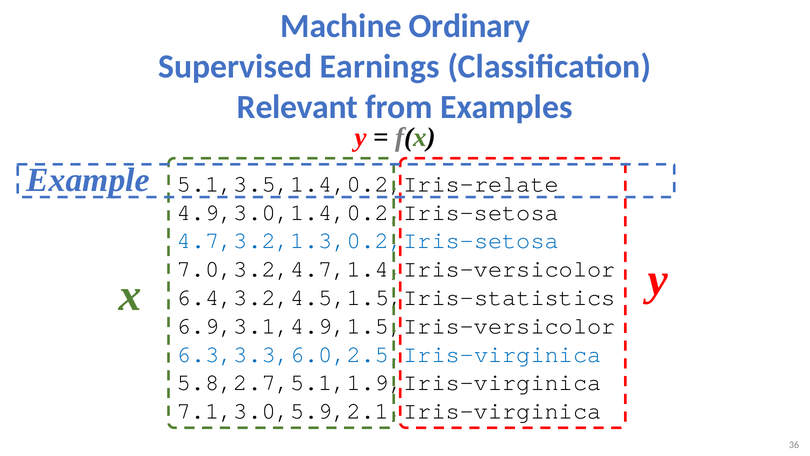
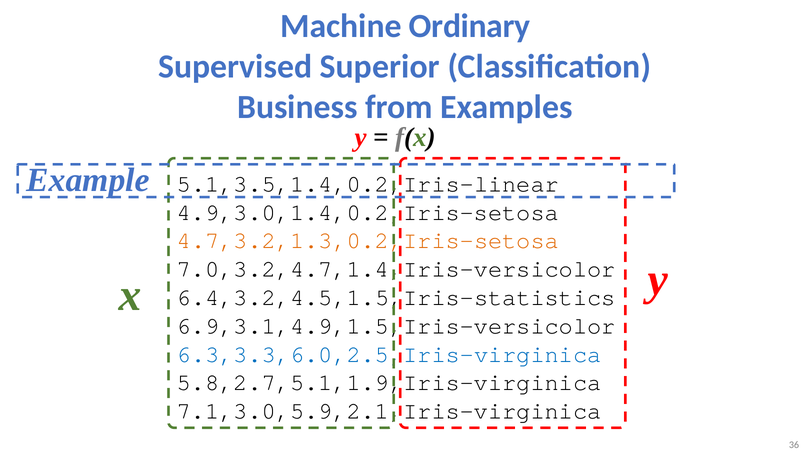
Earnings: Earnings -> Superior (380, 67)
Relevant: Relevant -> Business (297, 107)
5.1,3.5,1.4,0.2,Iris-relate: 5.1,3.5,1.4,0.2,Iris-relate -> 5.1,3.5,1.4,0.2,Iris-linear (368, 184)
4.7,3.2,1.3,0.2,Iris-setosa colour: blue -> orange (368, 240)
